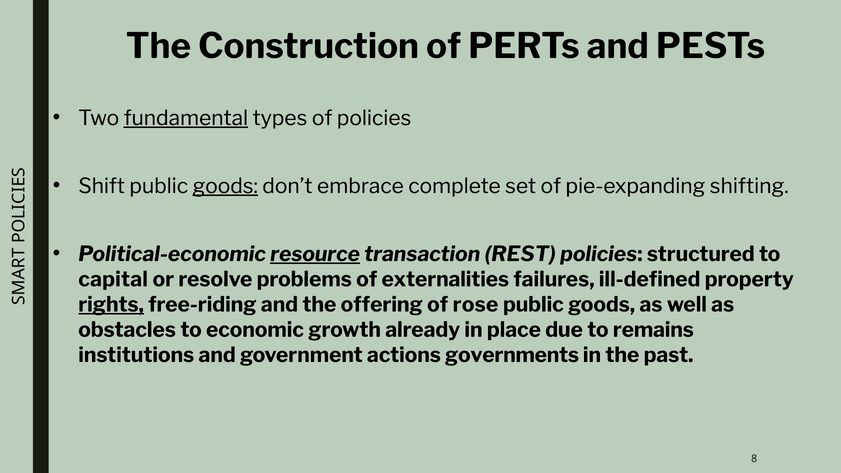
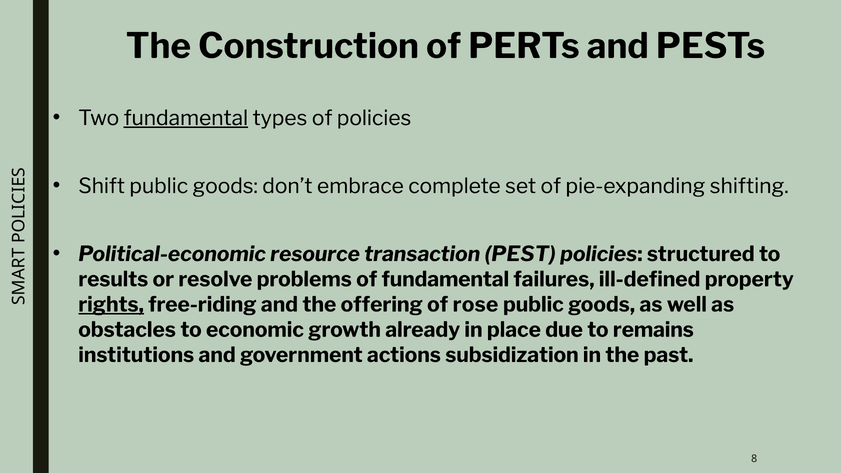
goods underline: present -> none (225, 186)
resource underline: present -> none (315, 254)
REST: REST -> PEST (520, 254)
capital: capital -> results (113, 279)
of externalities: externalities -> fundamental (445, 279)
governments: governments -> subsidization (512, 355)
